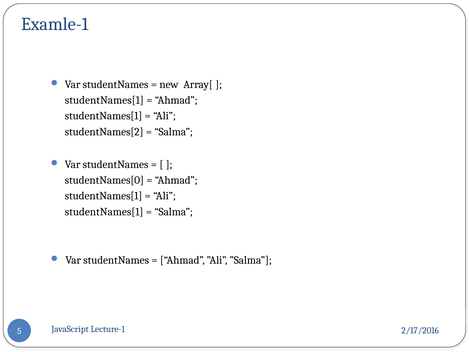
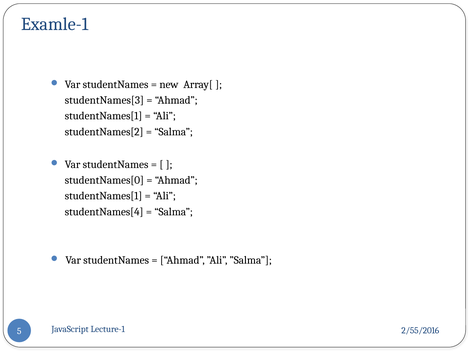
studentNames[1: studentNames[1 -> studentNames[3 (104, 100)
studentNames[1: studentNames[1 -> studentNames[4 (104, 212)
2/17/2016: 2/17/2016 -> 2/55/2016 (420, 330)
